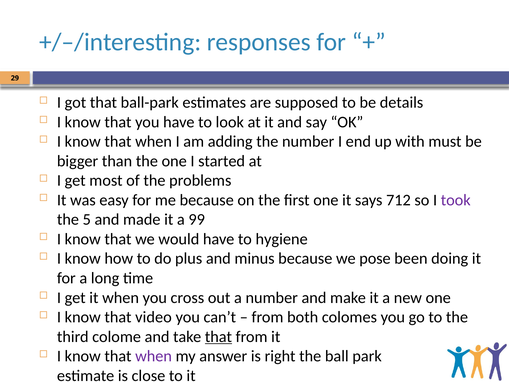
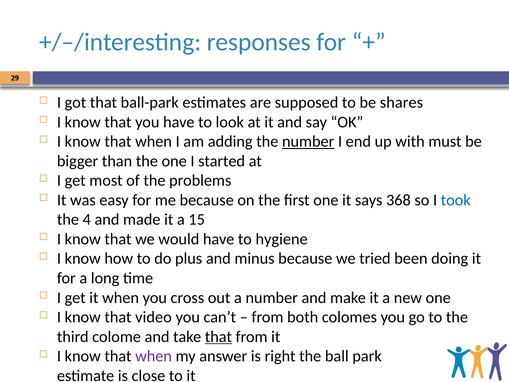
details: details -> shares (401, 102)
number underline: none -> present (308, 141)
712: 712 -> 368 (398, 200)
took colour: purple -> blue (456, 200)
5: 5 -> 4 (87, 219)
99: 99 -> 15 (197, 219)
pose: pose -> tried (375, 258)
